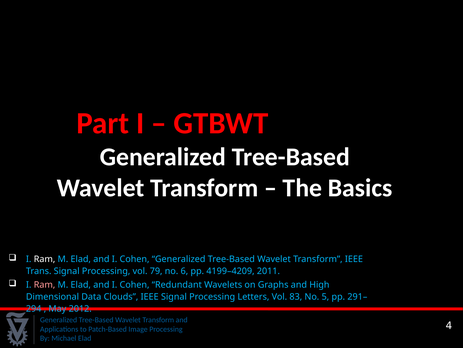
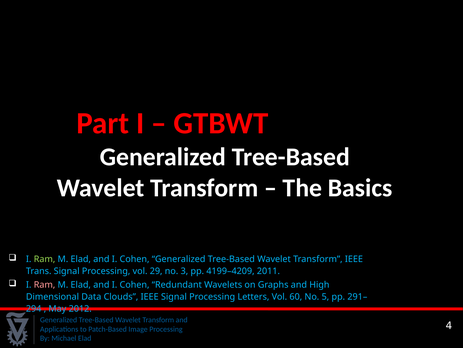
Ram colour: white -> light green (45, 259)
79: 79 -> 29 (156, 271)
6: 6 -> 3 (184, 271)
83: 83 -> 60 (296, 296)
